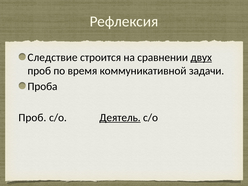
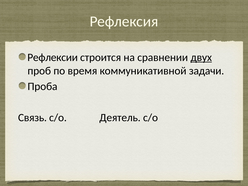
Следствие: Следствие -> Рефлексии (53, 57)
Проб: Проб -> Связь (32, 118)
Деятель underline: present -> none (120, 118)
